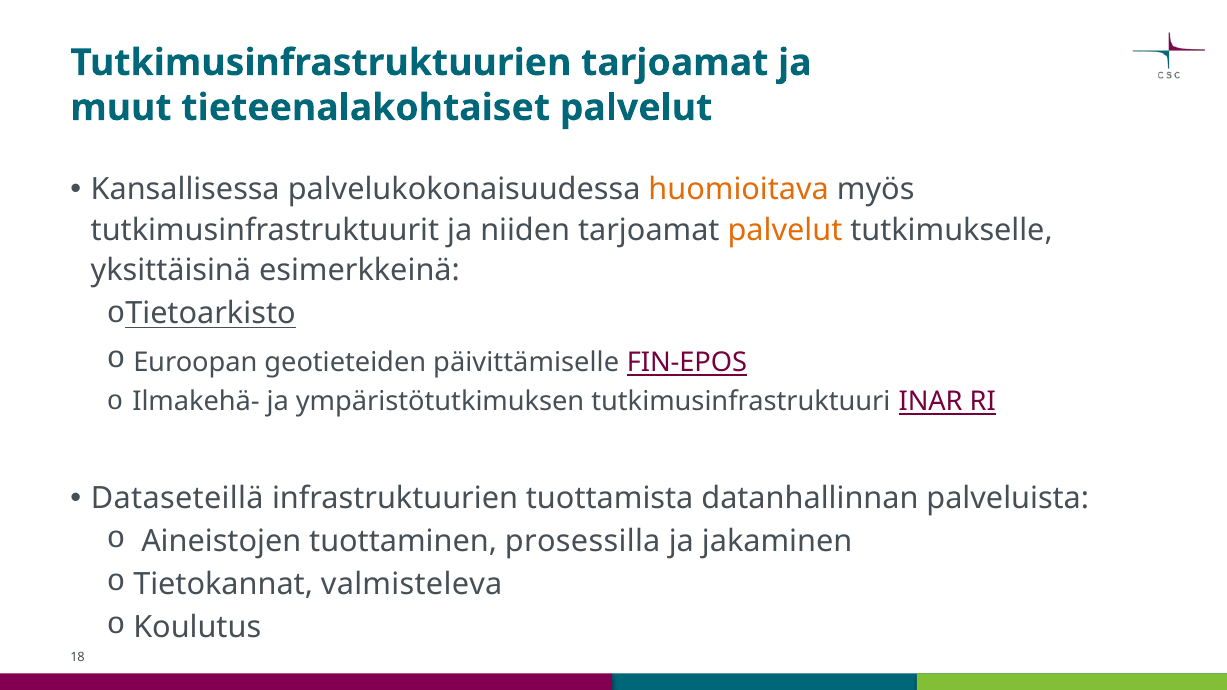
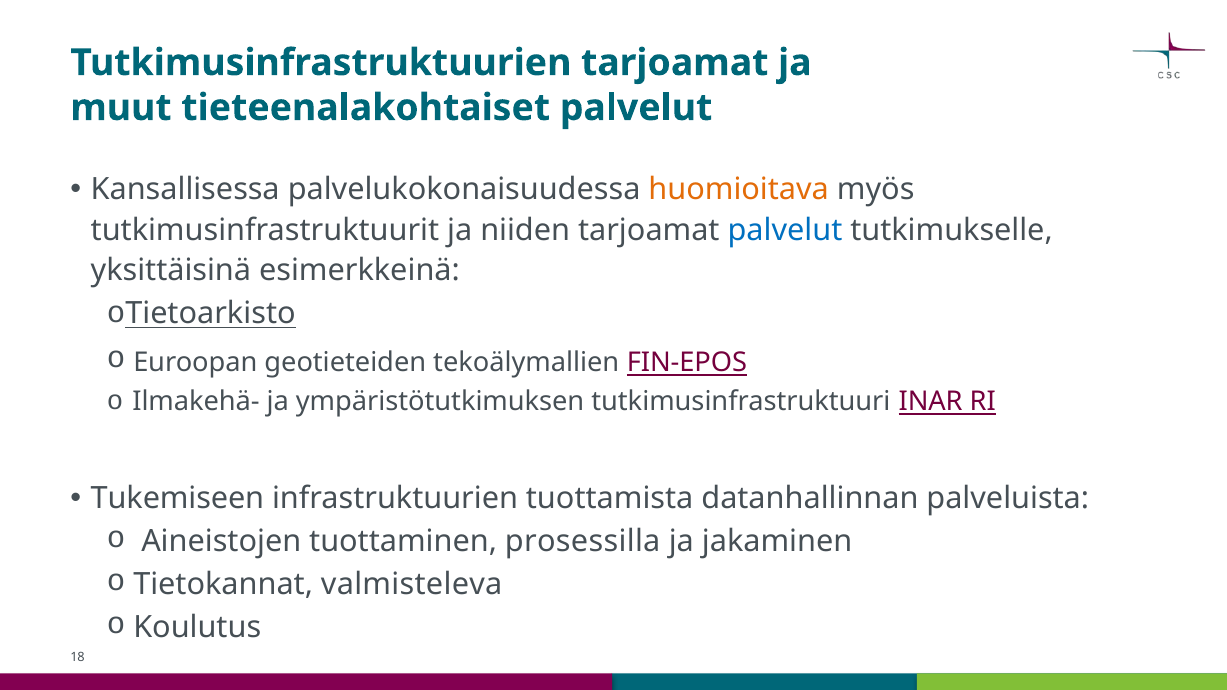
palvelut colour: orange -> blue (785, 230)
päivittämiselle: päivittämiselle -> tekoälymallien (526, 363)
Dataseteillä: Dataseteillä -> Tukemiseen (177, 499)
